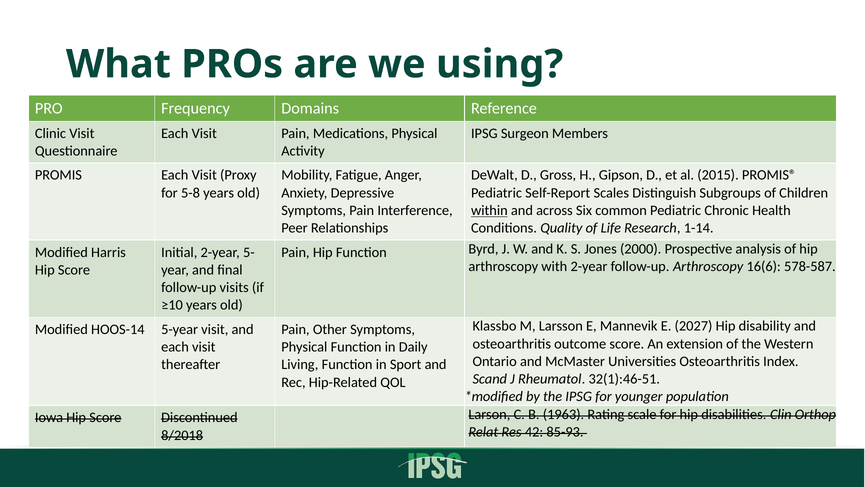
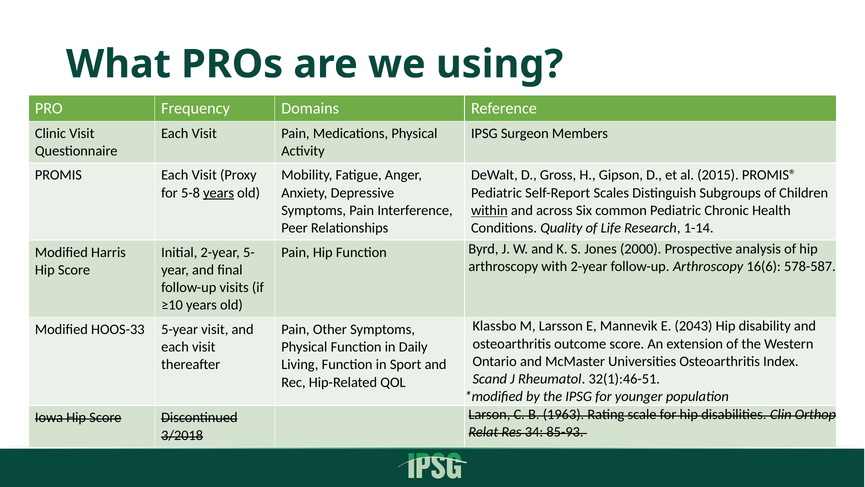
years underline: none -> present (219, 193)
2027: 2027 -> 2043 (694, 326)
HOOS-14: HOOS-14 -> HOOS-33 (118, 329)
42: 42 -> 34 (534, 432)
8/2018: 8/2018 -> 3/2018 (182, 435)
